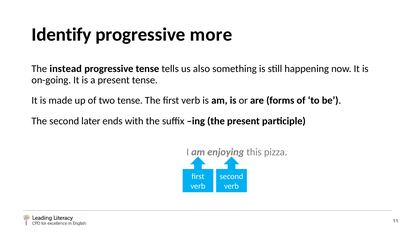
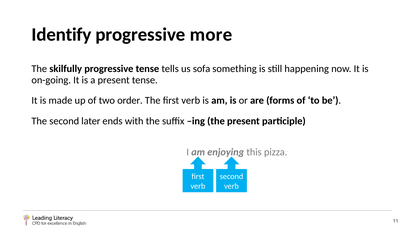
instead: instead -> skilfully (66, 69)
also: also -> sofa (202, 69)
two tense: tense -> order (130, 101)
